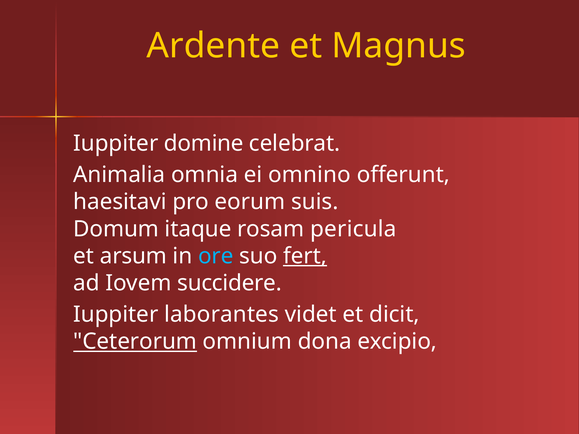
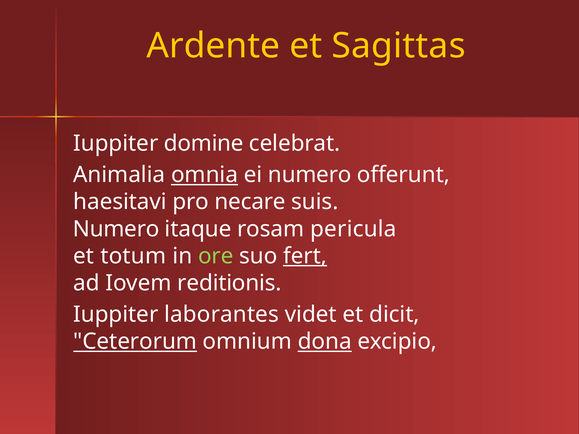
Magnus: Magnus -> Sagittas (399, 46)
omnia underline: none -> present (205, 175)
ei omnino: omnino -> numero (310, 175)
eorum: eorum -> necare (250, 202)
Domum: Domum -> Numero (116, 229)
arsum: arsum -> totum (133, 256)
ore colour: light blue -> light green (216, 256)
succidere: succidere -> reditionis (229, 283)
dona underline: none -> present (325, 342)
